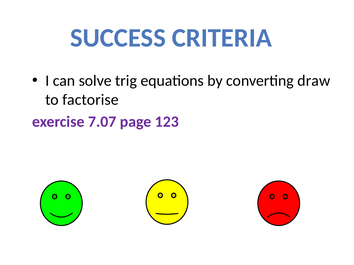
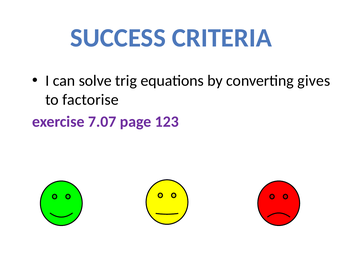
draw: draw -> gives (314, 81)
